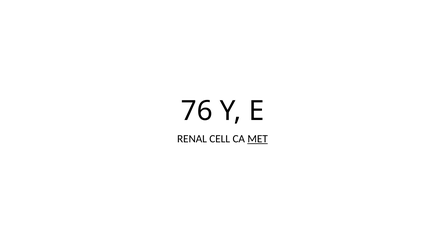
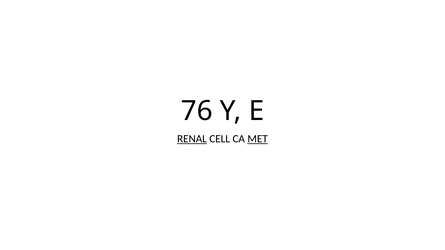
RENAL underline: none -> present (192, 139)
